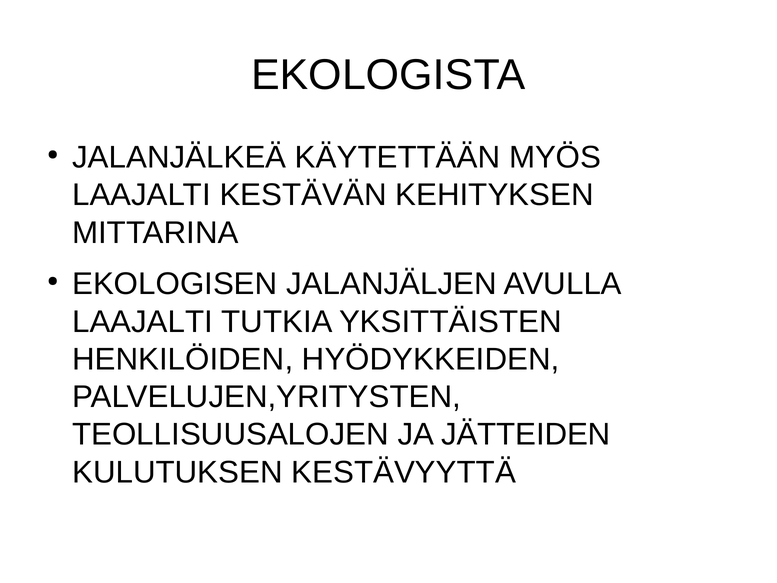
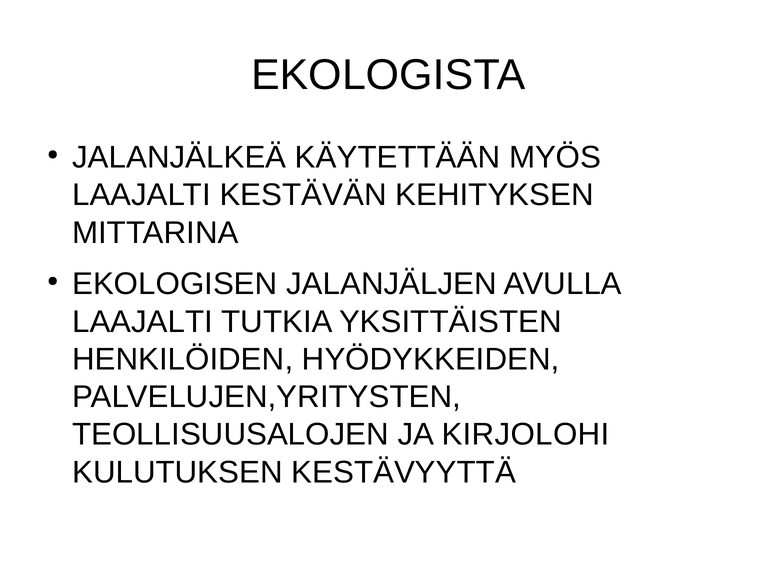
JÄTTEIDEN: JÄTTEIDEN -> KIRJOLOHI (526, 434)
